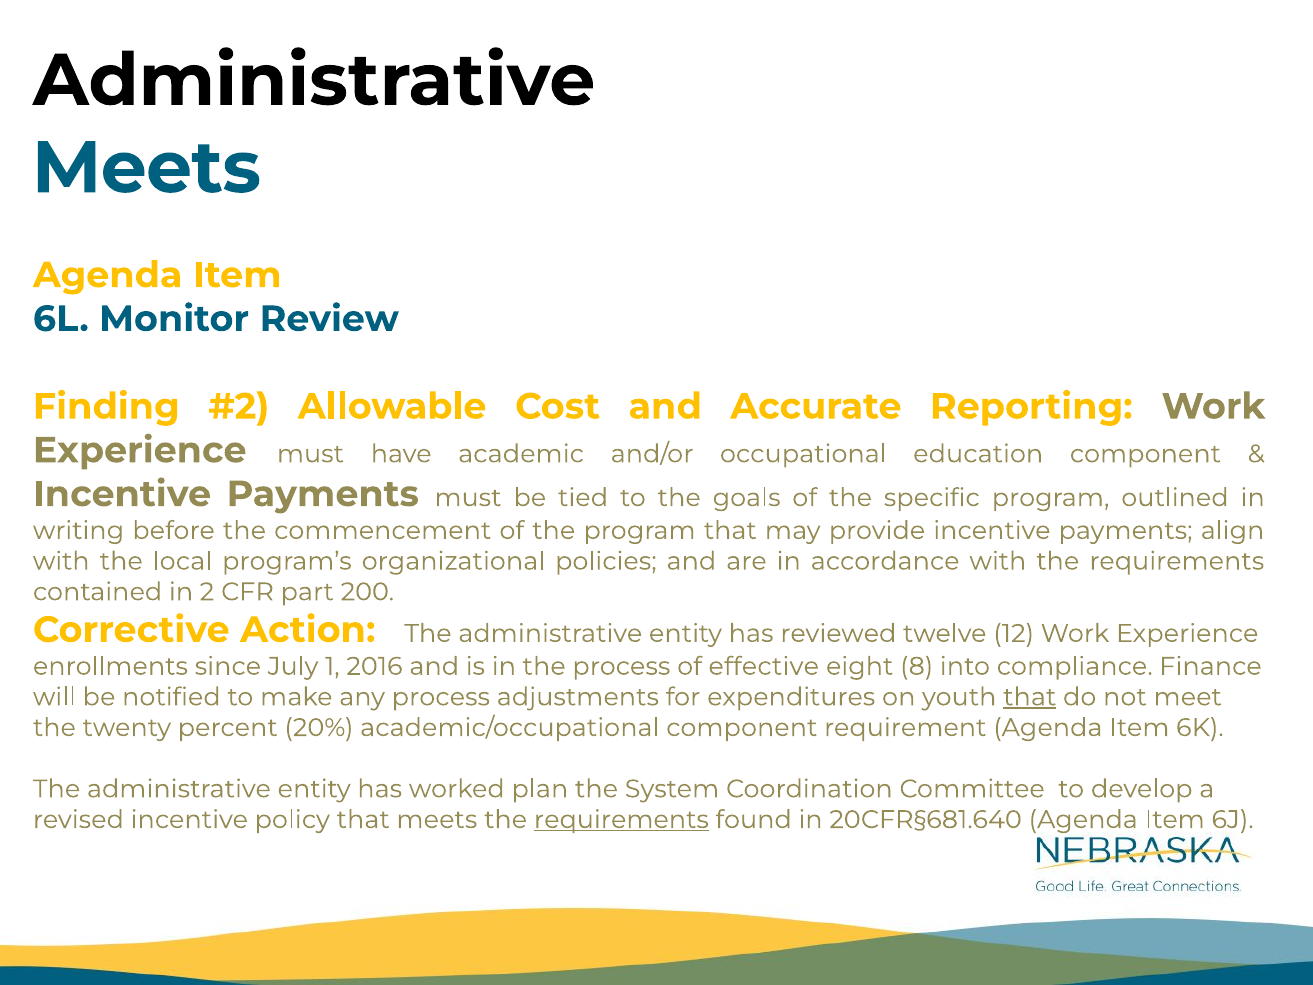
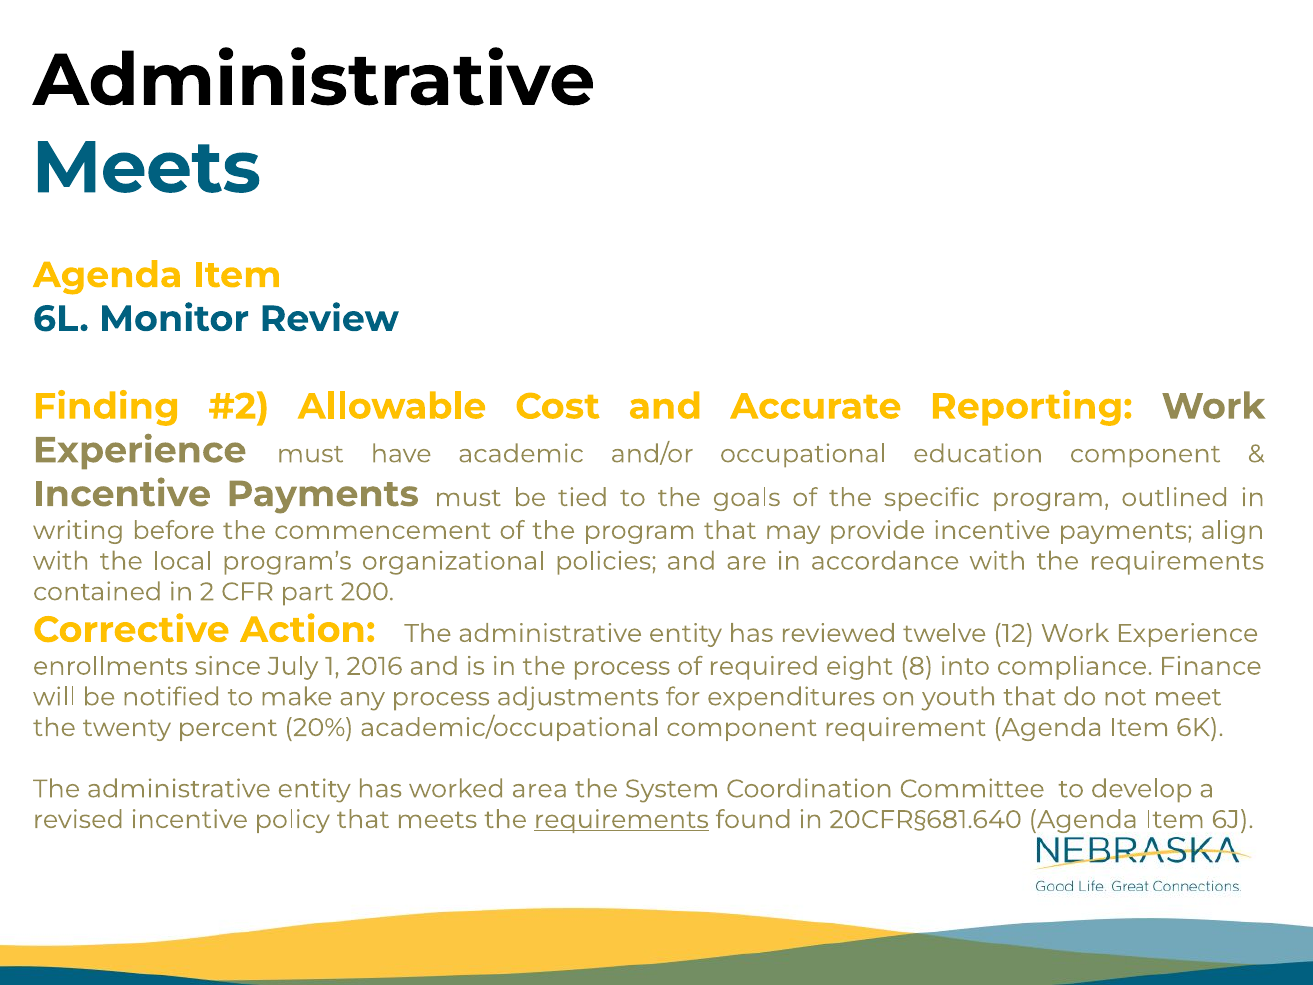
effective: effective -> required (764, 666)
that underline: present -> none (1030, 697)
plan: plan -> area (540, 789)
